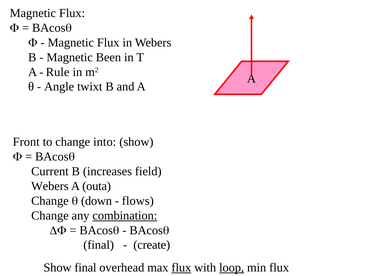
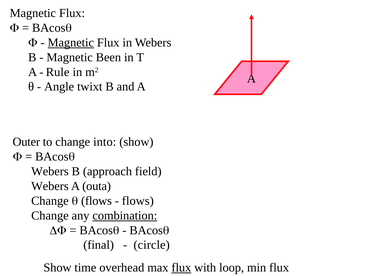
Magnetic underline: none -> present (71, 43)
Front: Front -> Outer (26, 142)
Current: Current -> Webers (50, 171)
increases: increases -> approach (107, 171)
down: down -> flows (96, 201)
create: create -> circle (152, 245)
Show final: final -> time (85, 268)
loop underline: present -> none (232, 268)
